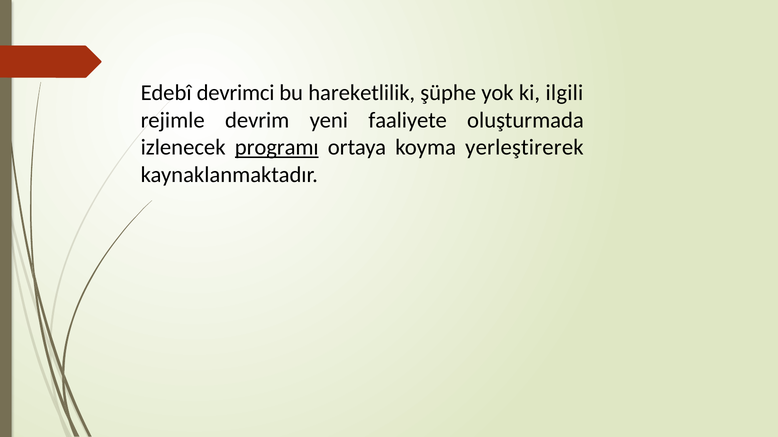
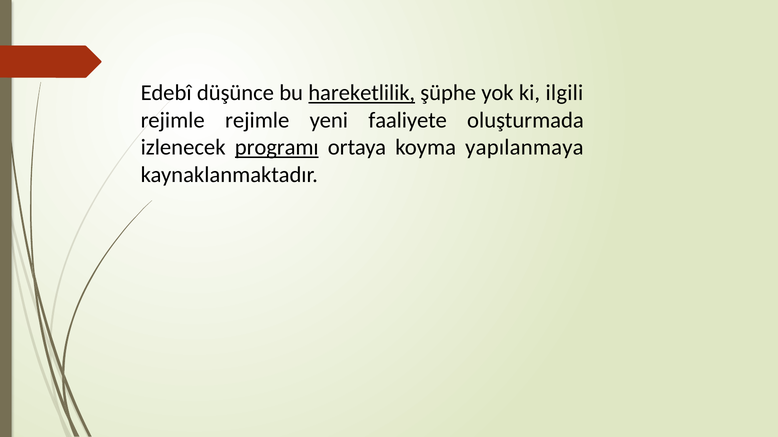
devrimci: devrimci -> düşünce (235, 93)
hareketlilik underline: none -> present (362, 93)
rejimle devrim: devrim -> rejimle (257, 120)
yerleştirerek: yerleştirerek -> yapılanmaya (524, 148)
